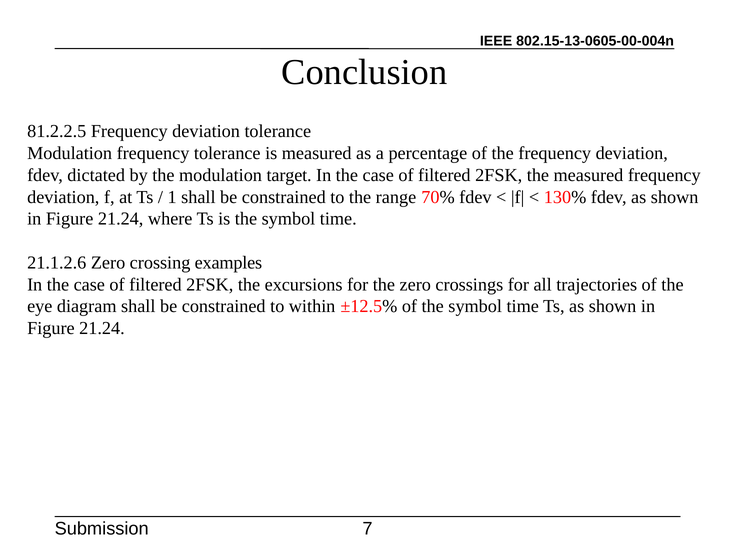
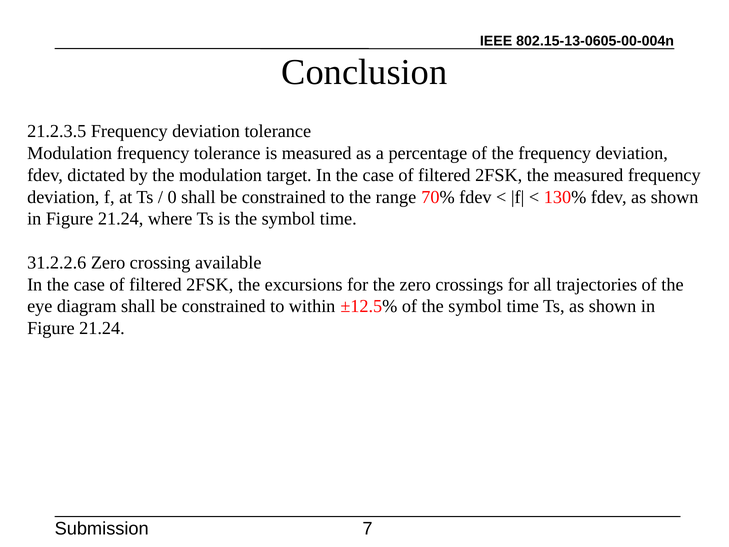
81.2.2.5: 81.2.2.5 -> 21.2.3.5 (57, 131)
1: 1 -> 0 (172, 197)
21.1.2.6: 21.1.2.6 -> 31.2.2.6 (57, 263)
examples: examples -> available (228, 263)
